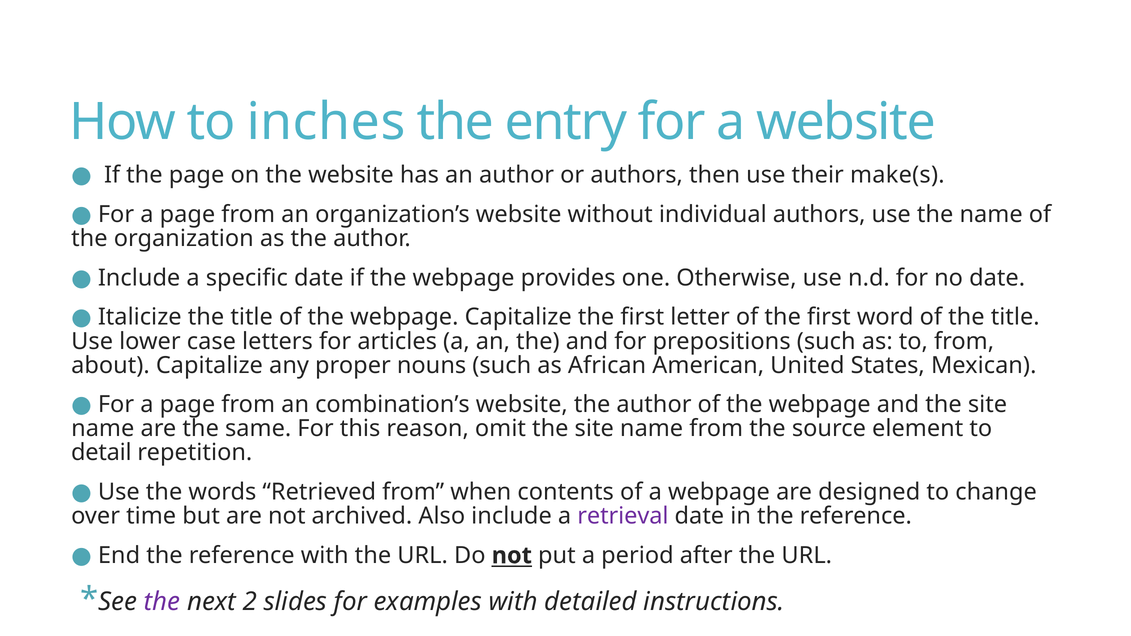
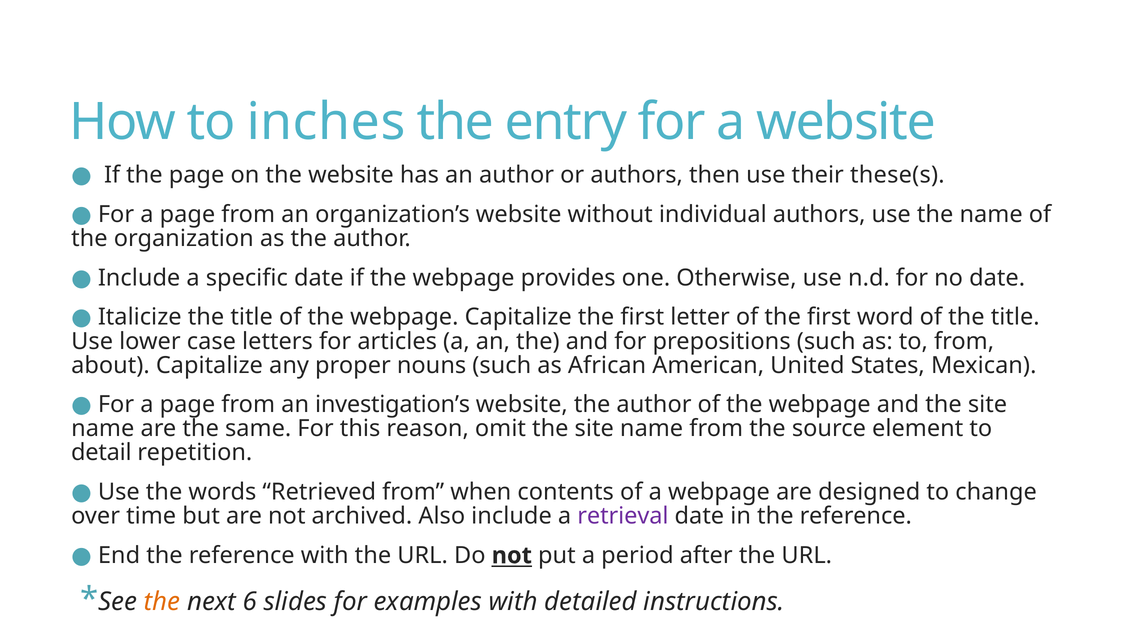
make(s: make(s -> these(s (897, 175)
combination’s: combination’s -> investigation’s (393, 405)
the colour: purple -> orange (162, 602)
2: 2 -> 6 (250, 602)
